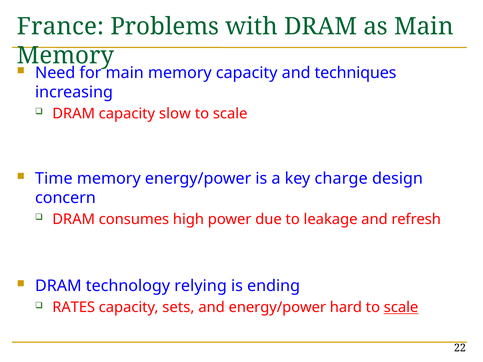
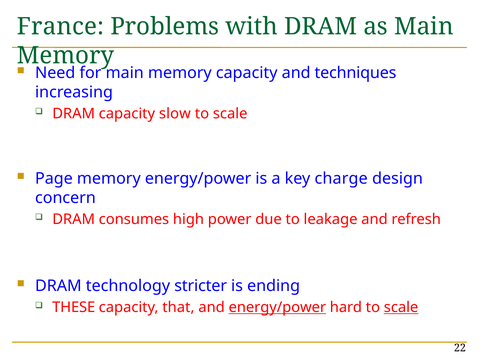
Time: Time -> Page (54, 179)
relying: relying -> stricter (201, 286)
RATES: RATES -> THESE (74, 308)
sets: sets -> that (178, 308)
energy/power underline: none -> present (277, 308)
